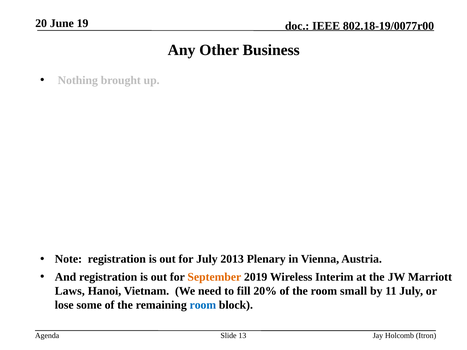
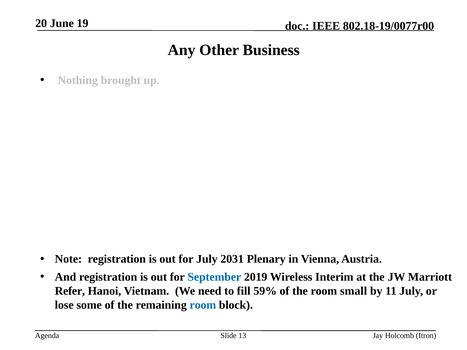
2013: 2013 -> 2031 (232, 259)
September colour: orange -> blue (214, 277)
Laws: Laws -> Refer (70, 291)
20%: 20% -> 59% (265, 291)
